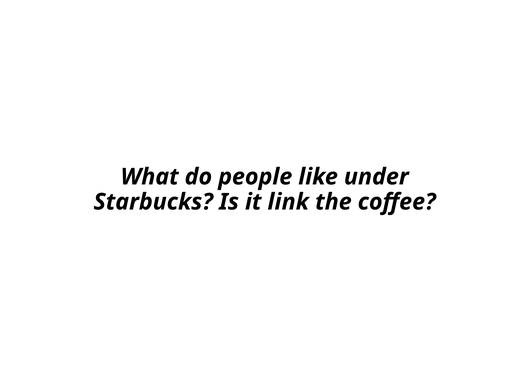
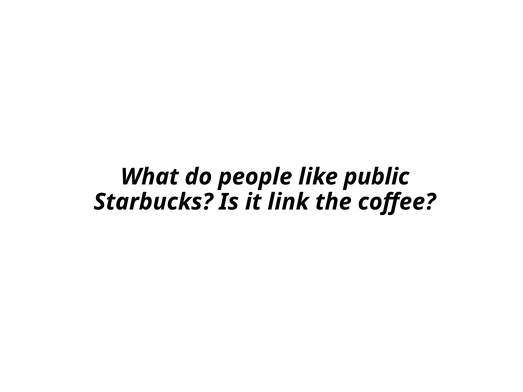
under: under -> public (376, 177)
